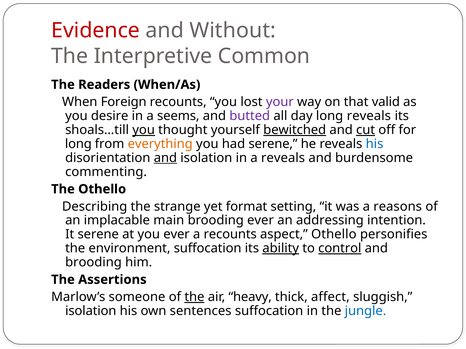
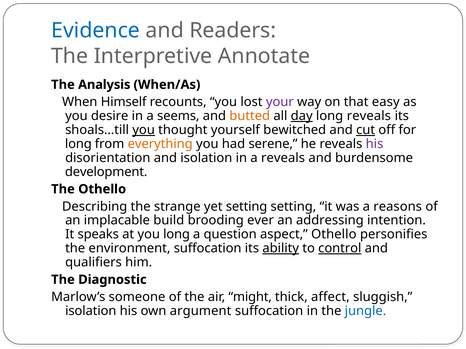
Evidence colour: red -> blue (96, 31)
Without: Without -> Readers (233, 31)
Common: Common -> Annotate (264, 56)
Readers: Readers -> Analysis (104, 85)
Foreign: Foreign -> Himself (124, 102)
valid: valid -> easy (386, 102)
butted colour: purple -> orange (250, 116)
day underline: none -> present (302, 116)
bewitched underline: present -> none (295, 130)
his colour: blue -> purple (375, 144)
and underline: present -> none (165, 158)
commenting: commenting -> development (106, 172)
yet format: format -> setting (247, 207)
main: main -> build (169, 221)
It serene: serene -> speaks (98, 235)
you ever: ever -> long (177, 235)
a recounts: recounts -> question (230, 235)
brooding: brooding -> qualifiers (94, 263)
Assertions: Assertions -> Diagnostic (112, 280)
the underline: present -> none (194, 297)
heavy: heavy -> might (250, 297)
sentences: sentences -> argument (201, 311)
